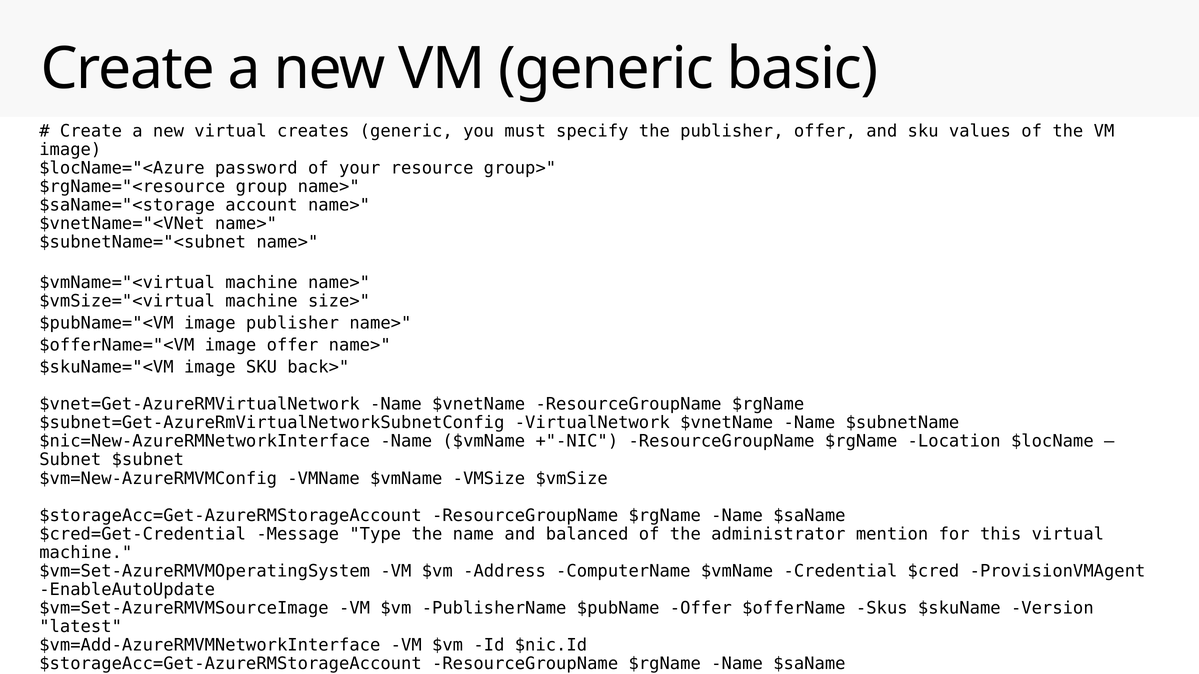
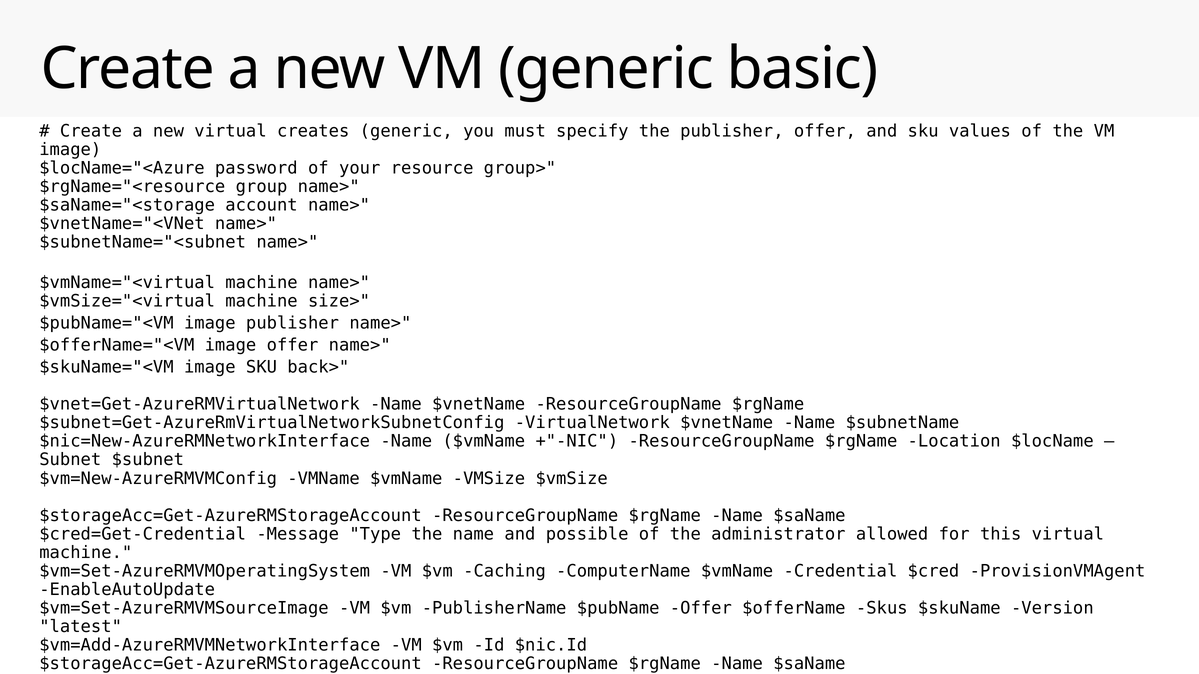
balanced: balanced -> possible (587, 534)
mention: mention -> allowed (892, 534)
Address: Address -> Caching (505, 571)
